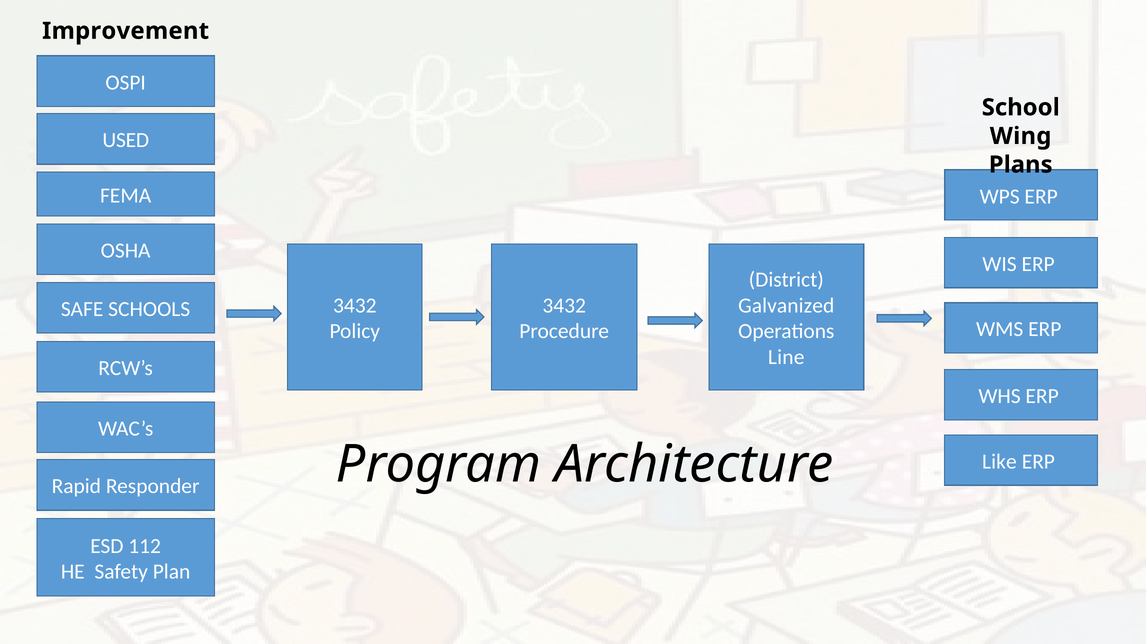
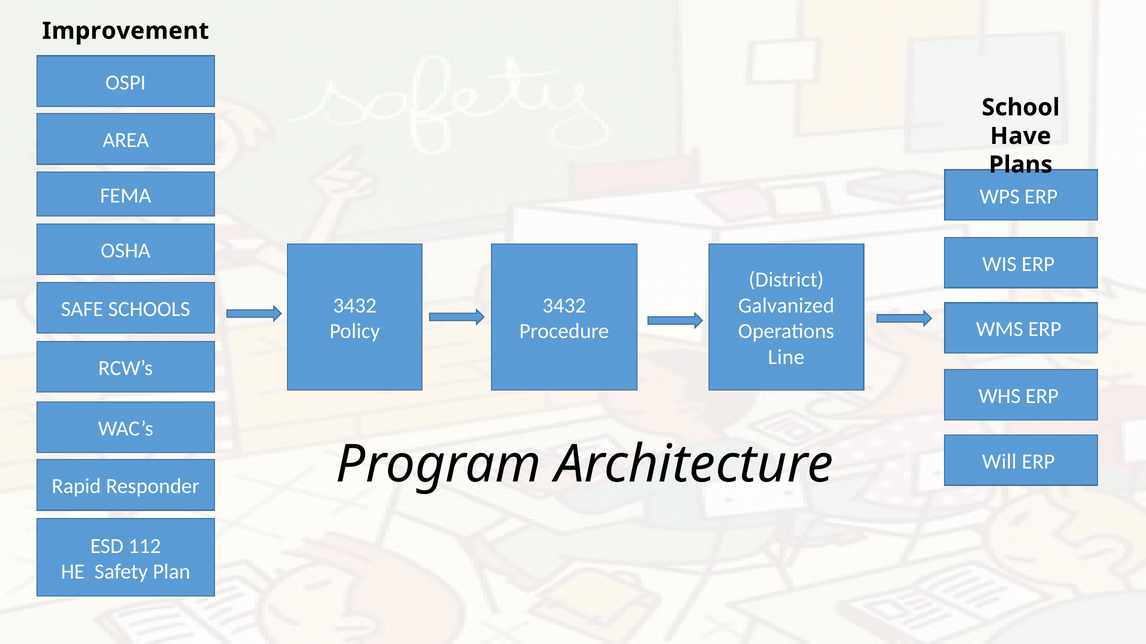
USED: USED -> AREA (126, 141)
Wing: Wing -> Have (1021, 136)
Like: Like -> Will (999, 462)
